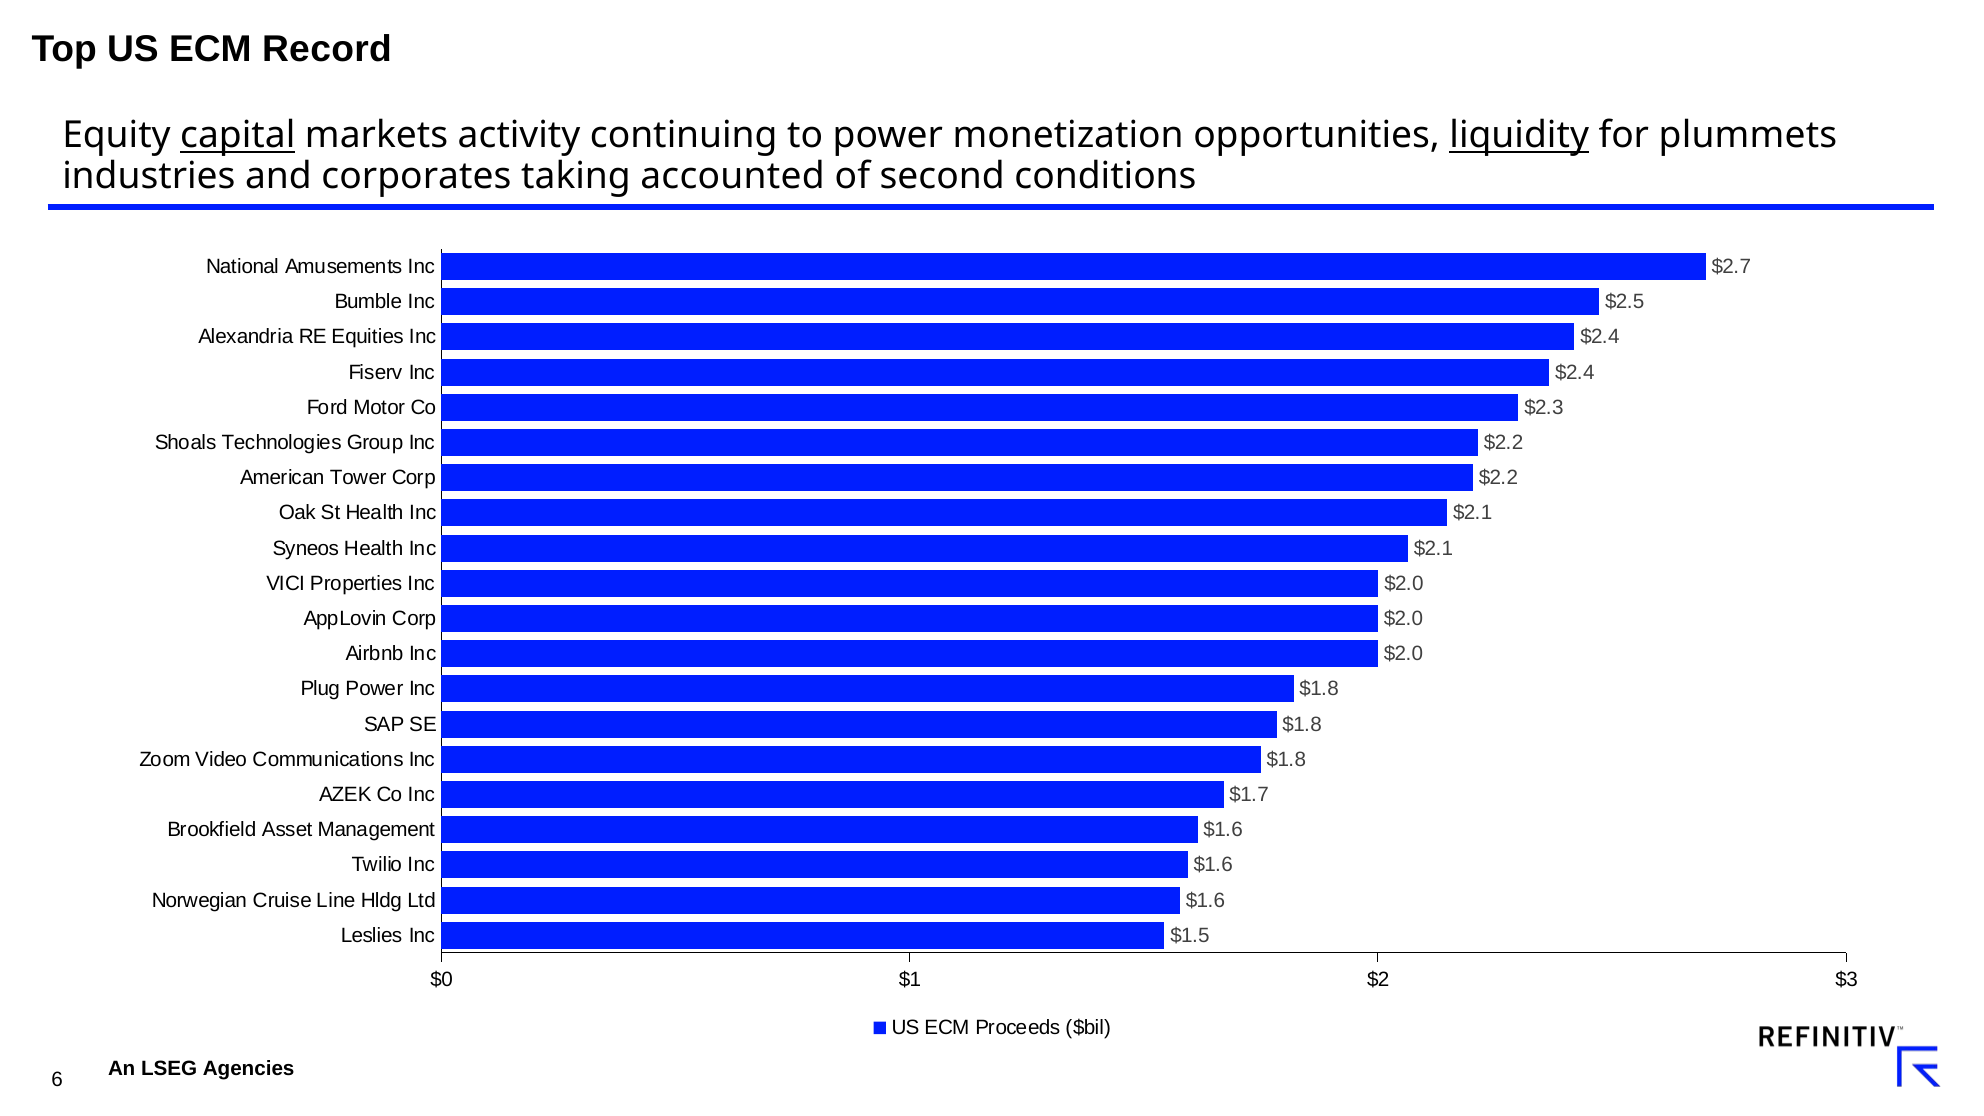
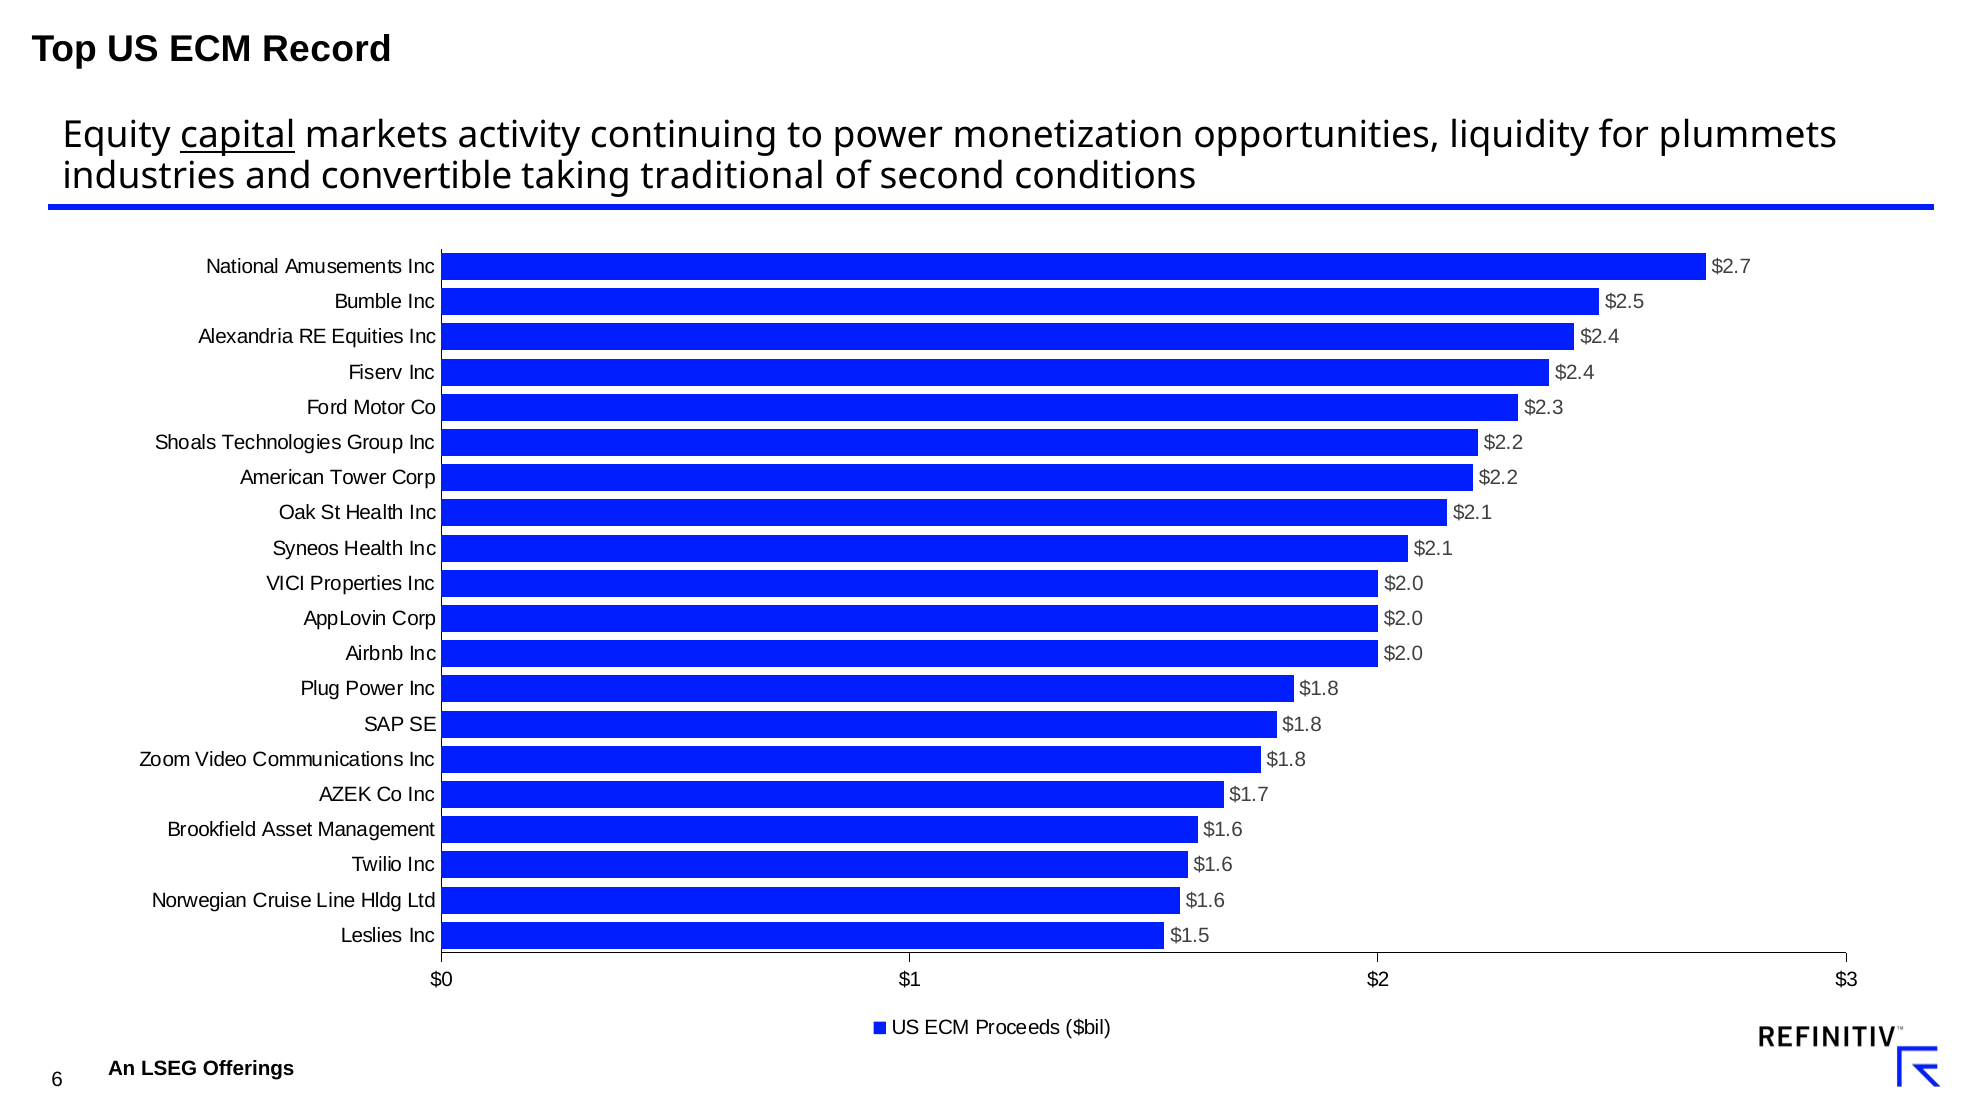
liquidity underline: present -> none (1519, 136)
corporates: corporates -> convertible (417, 176)
accounted: accounted -> traditional (733, 176)
Agencies: Agencies -> Offerings (249, 1069)
